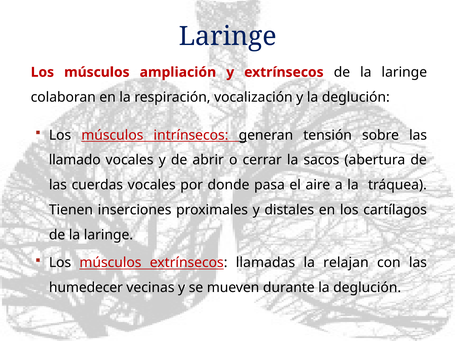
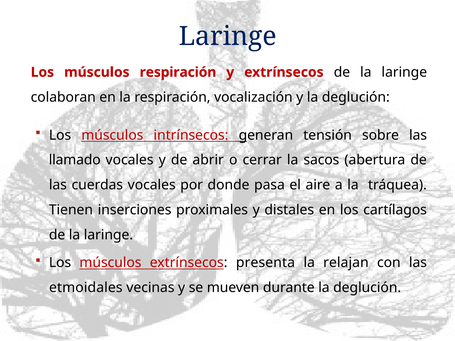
músculos ampliación: ampliación -> respiración (178, 72)
llamadas: llamadas -> presenta (265, 263)
humedecer: humedecer -> etmoidales (86, 288)
